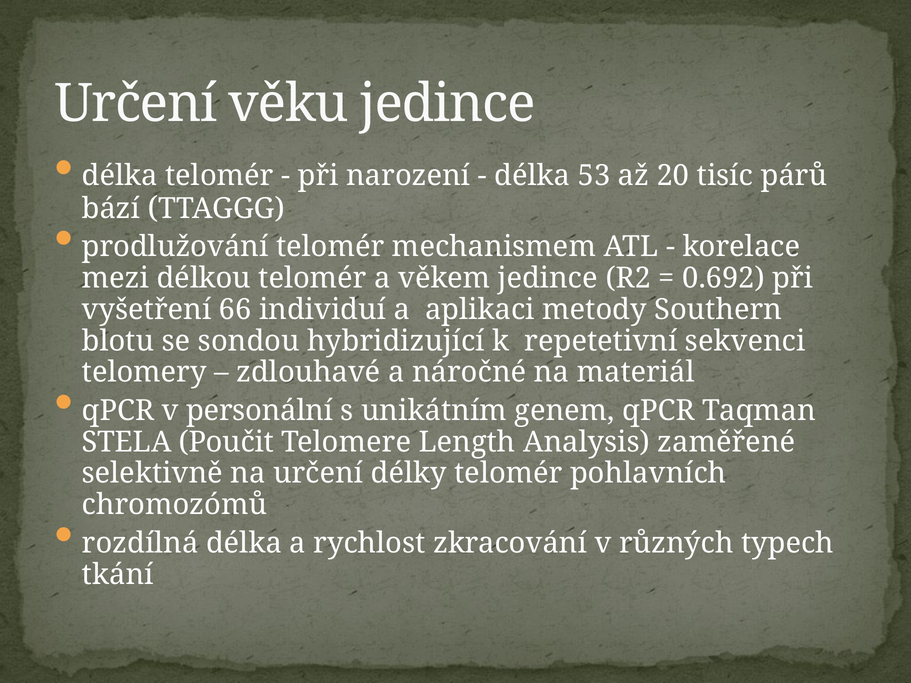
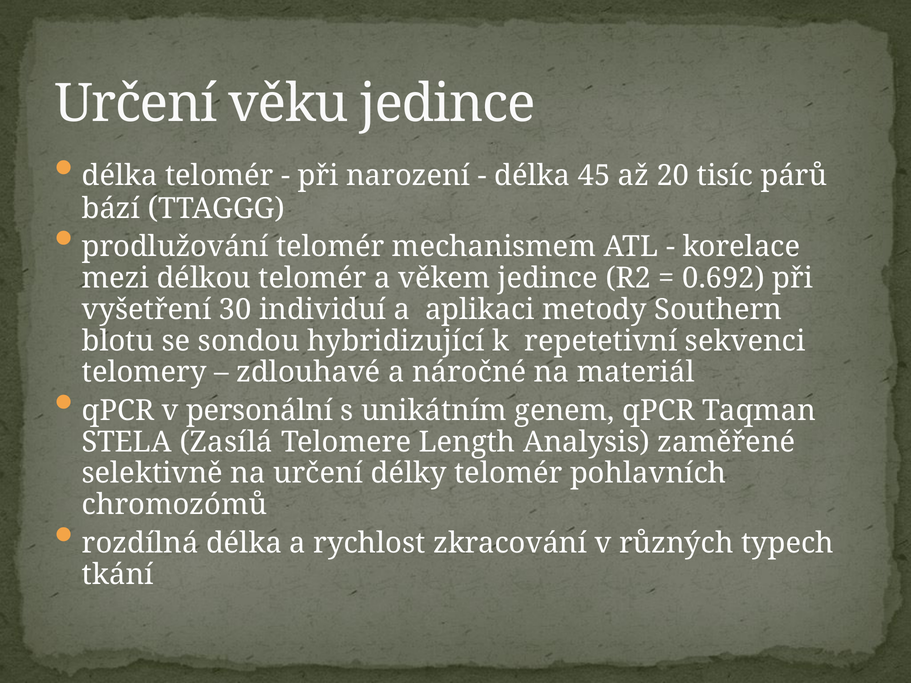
53: 53 -> 45 (594, 176)
66: 66 -> 30 (235, 310)
Poučit: Poučit -> Zasílá (226, 442)
